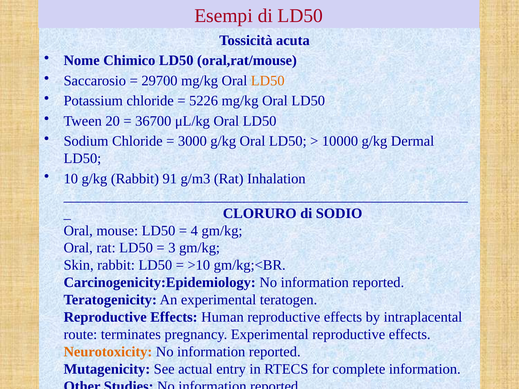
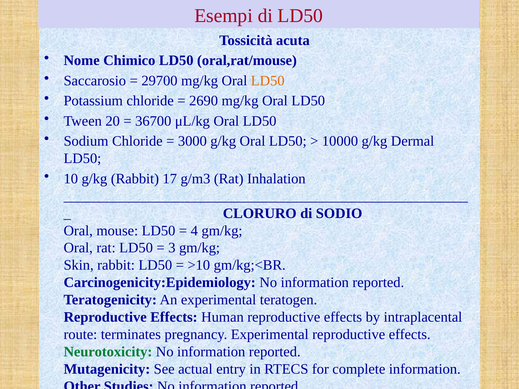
5226: 5226 -> 2690 (204, 101)
91: 91 -> 17 (170, 179)
Neurotoxicity colour: orange -> green (108, 352)
